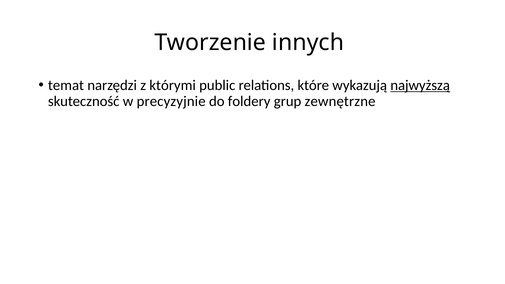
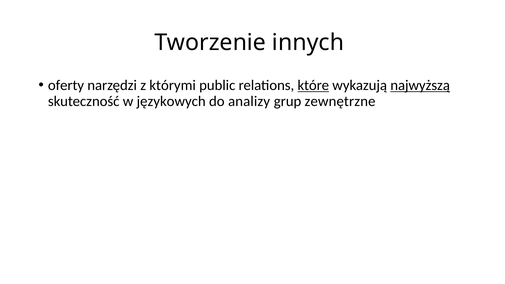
temat: temat -> oferty (66, 85)
które underline: none -> present (313, 85)
precyzyjnie: precyzyjnie -> językowych (171, 101)
foldery: foldery -> analizy (249, 101)
